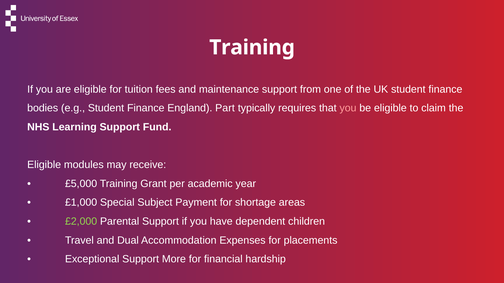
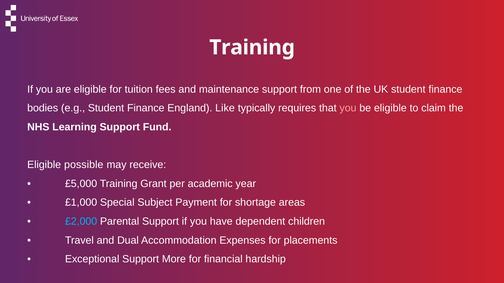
Part: Part -> Like (225, 108)
modules: modules -> possible (84, 165)
£2,000 colour: light green -> light blue (81, 222)
